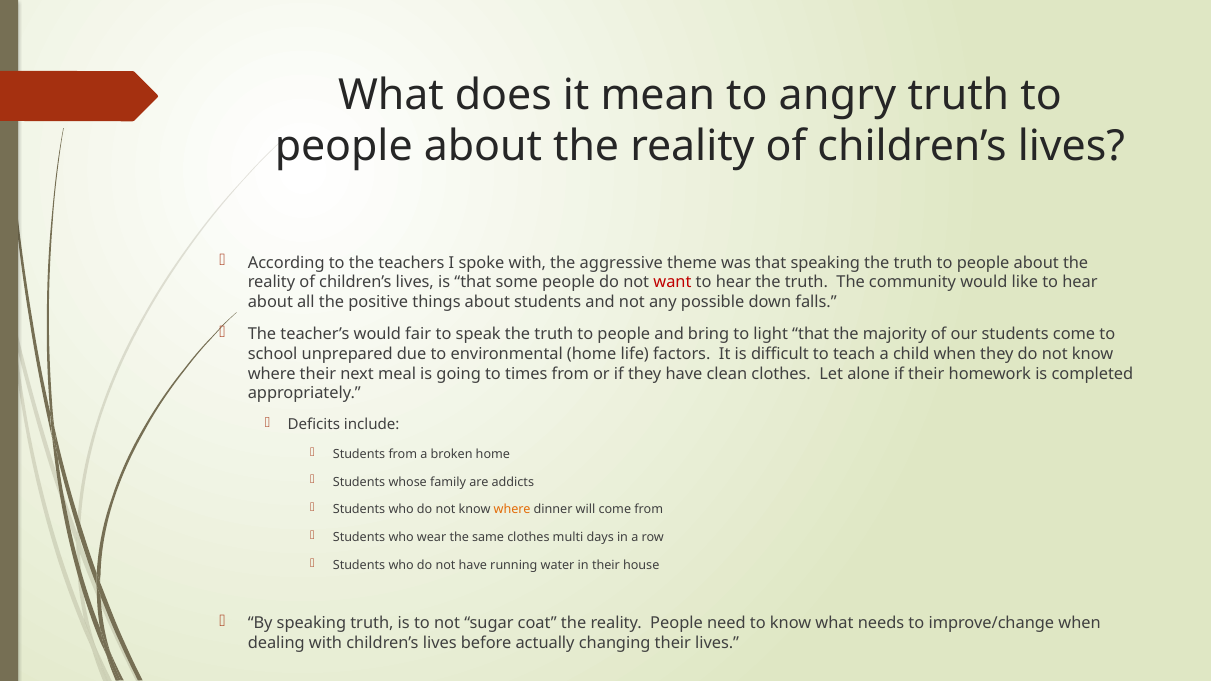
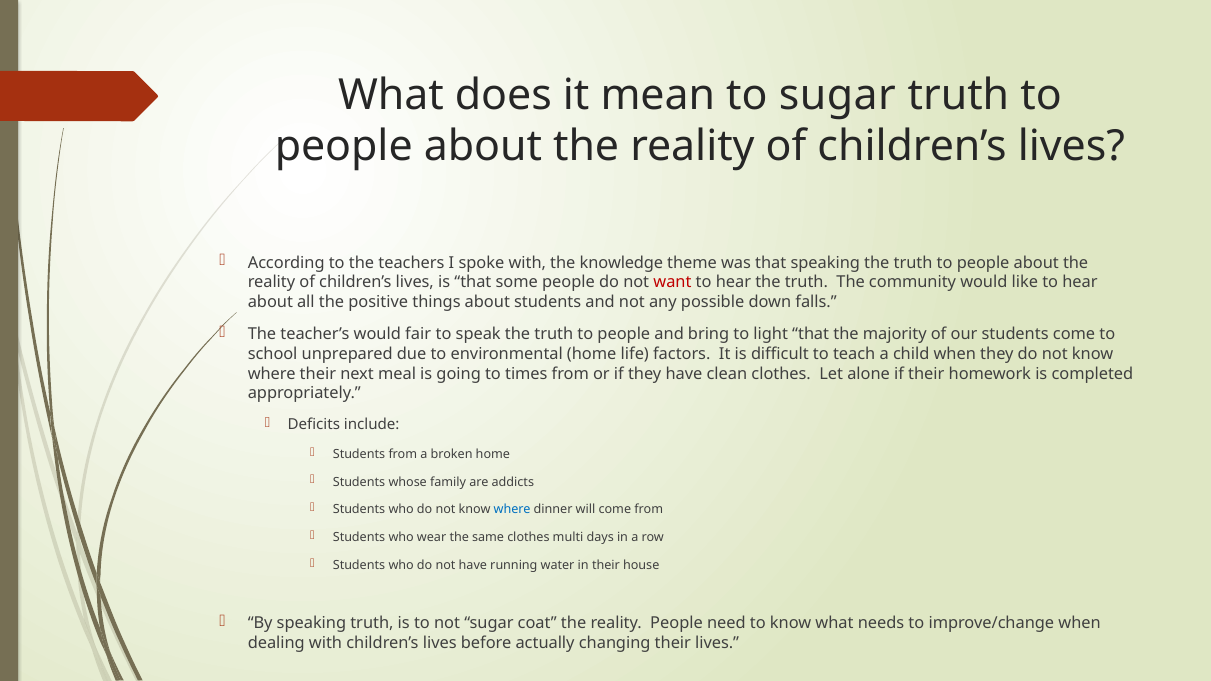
to angry: angry -> sugar (837, 95)
aggressive: aggressive -> knowledge (621, 263)
where colour: orange -> blue (512, 510)
